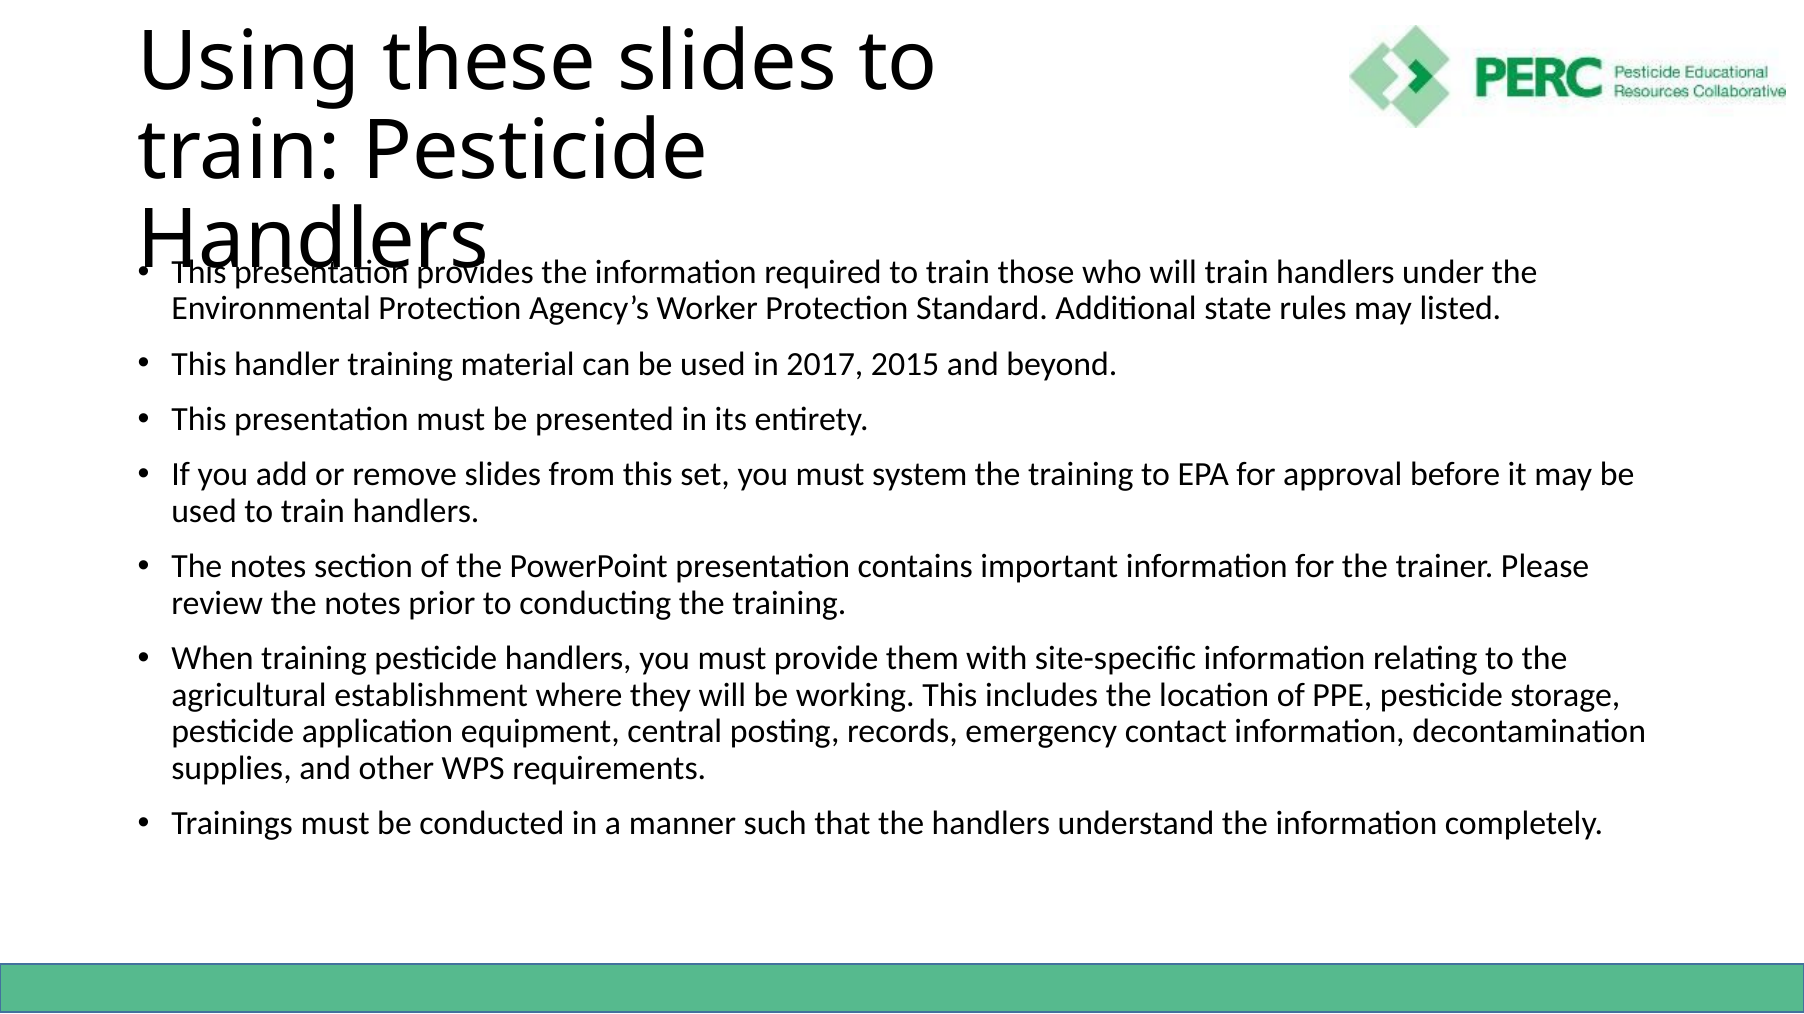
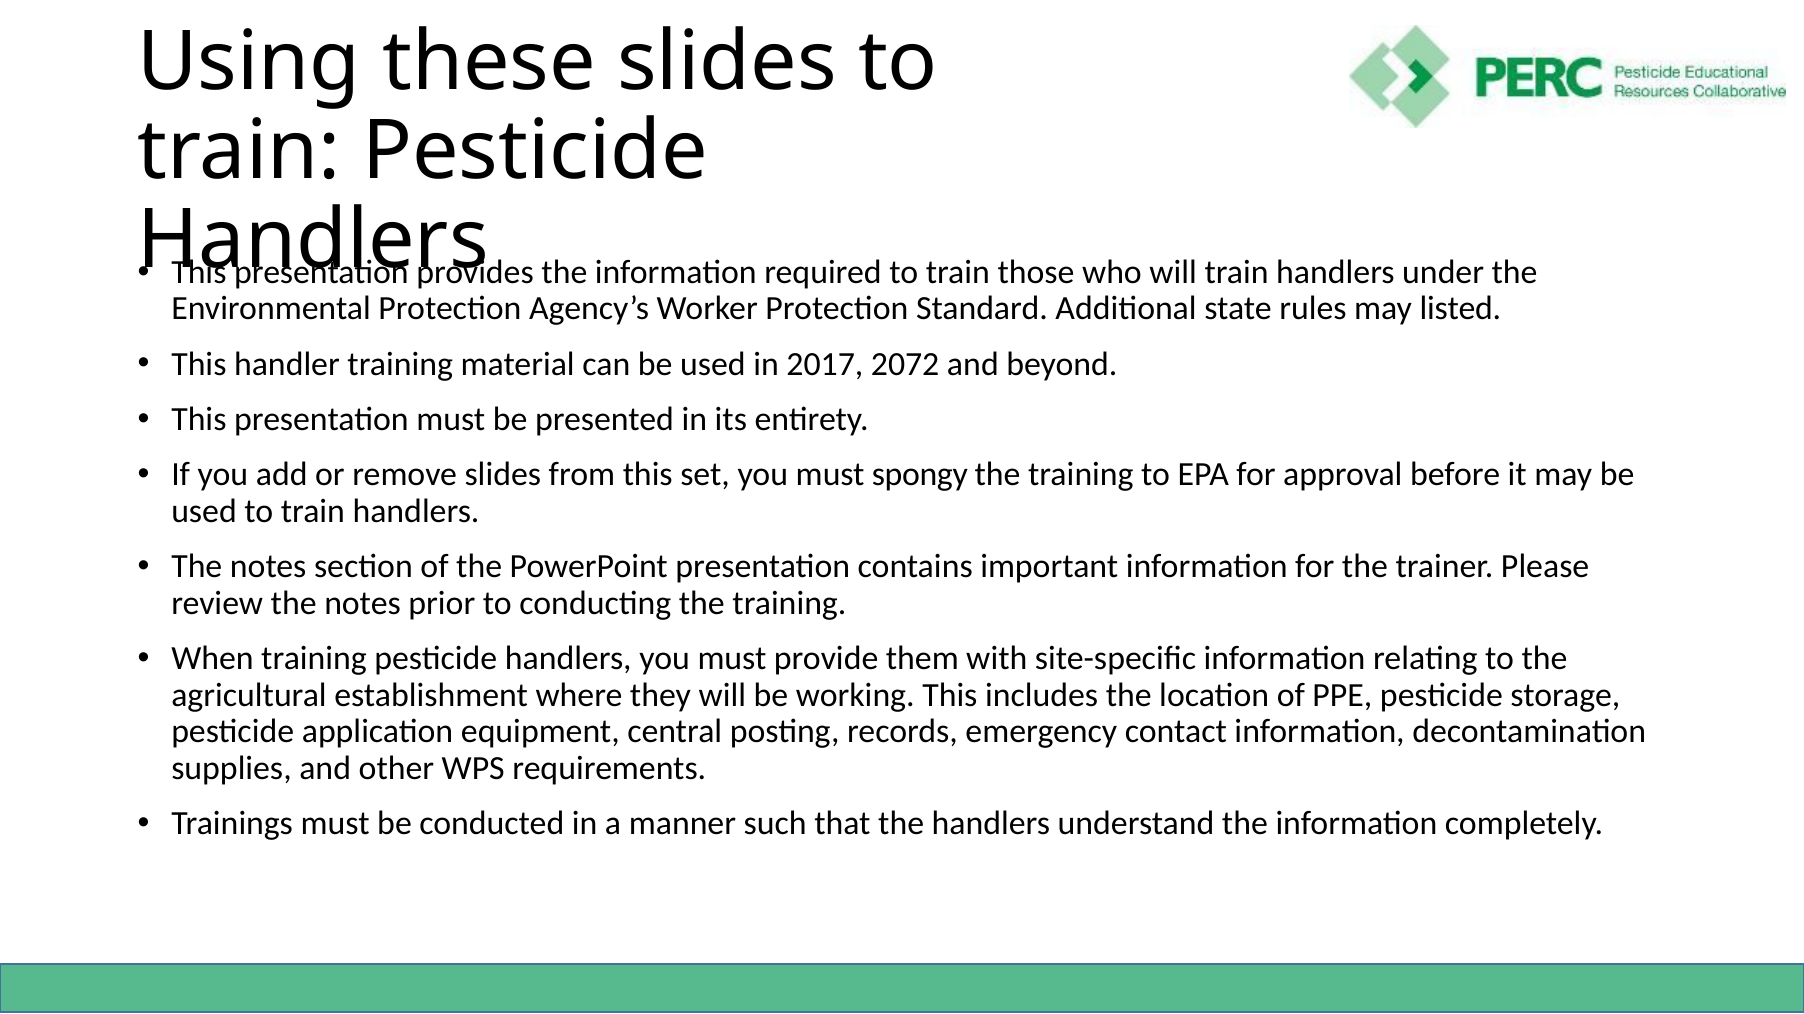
2015: 2015 -> 2072 (905, 364)
system: system -> spongy (920, 475)
